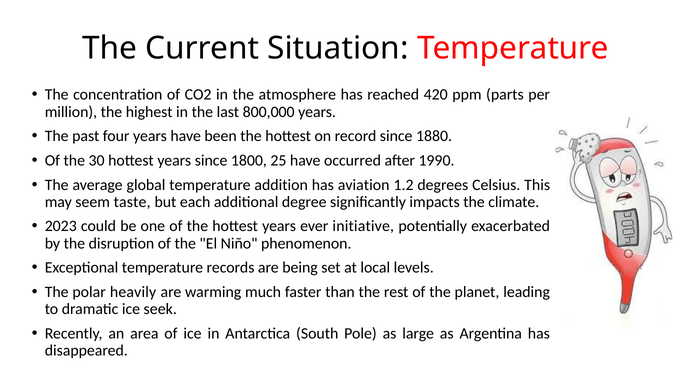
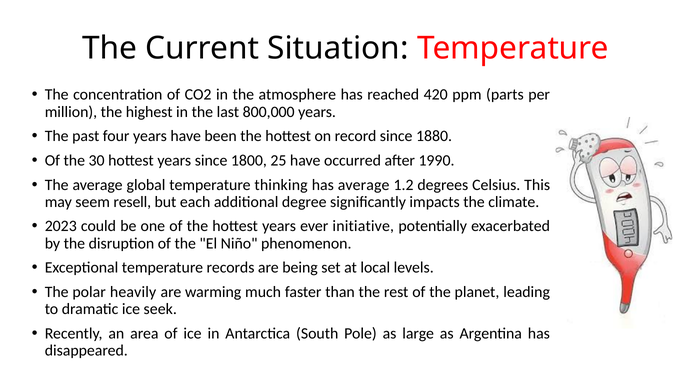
addition: addition -> thinking (281, 185)
has aviation: aviation -> average (364, 185)
taste: taste -> resell (132, 202)
